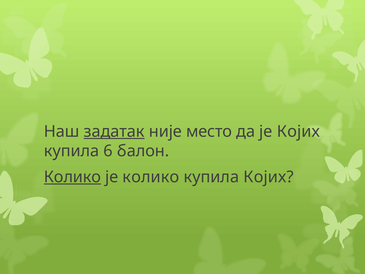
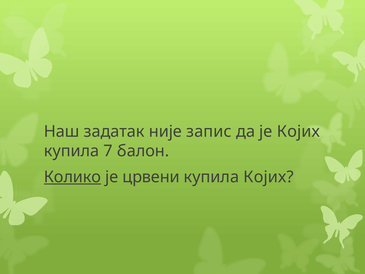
задатак underline: present -> none (114, 131)
место: место -> запис (209, 131)
6: 6 -> 7 (108, 151)
је колико: колико -> црвени (151, 177)
